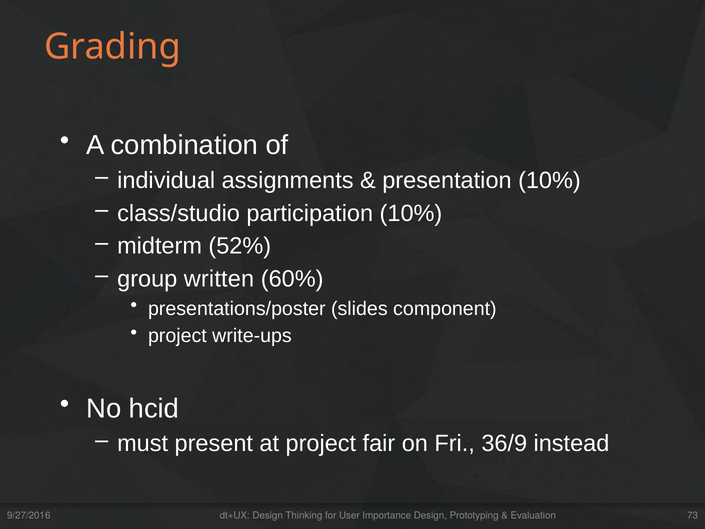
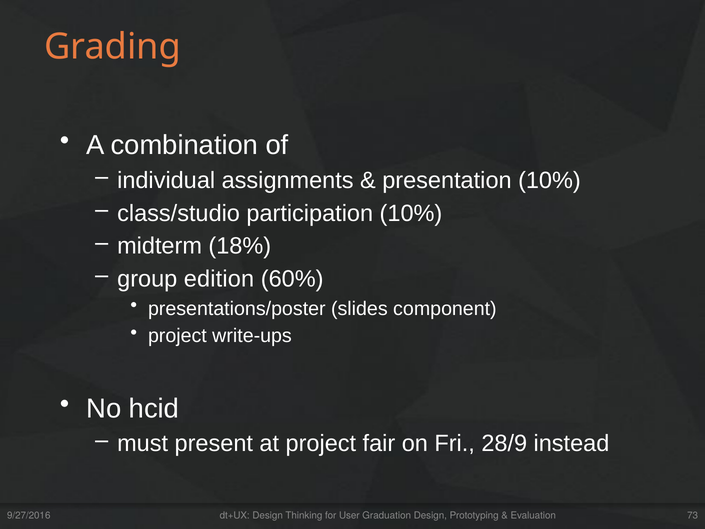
52%: 52% -> 18% (240, 246)
written: written -> edition (219, 279)
36/9: 36/9 -> 28/9 (504, 443)
Importance: Importance -> Graduation (387, 515)
